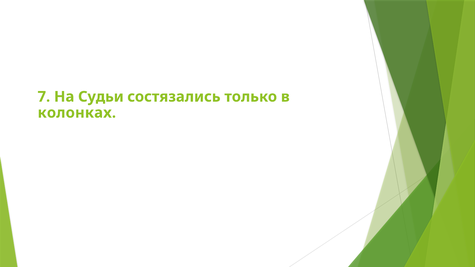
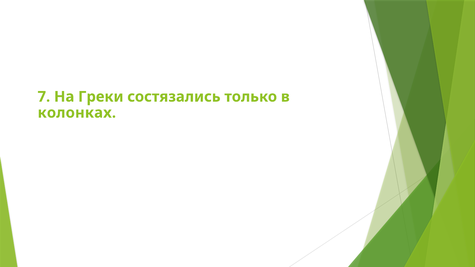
Судьи: Судьи -> Греки (101, 97)
